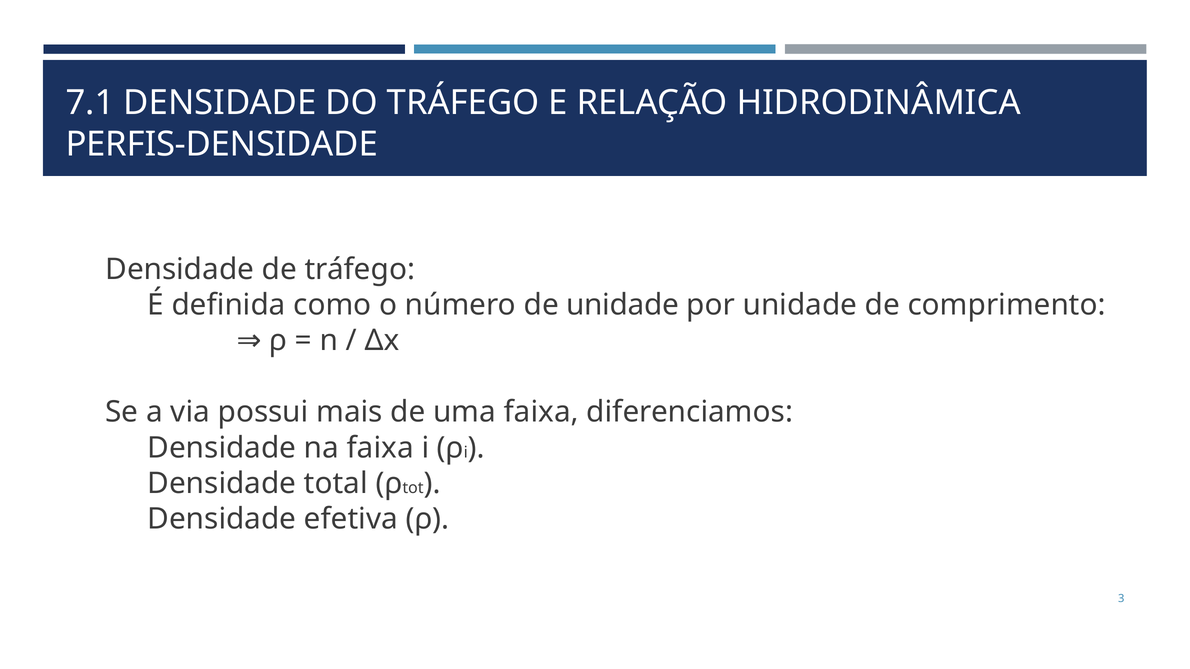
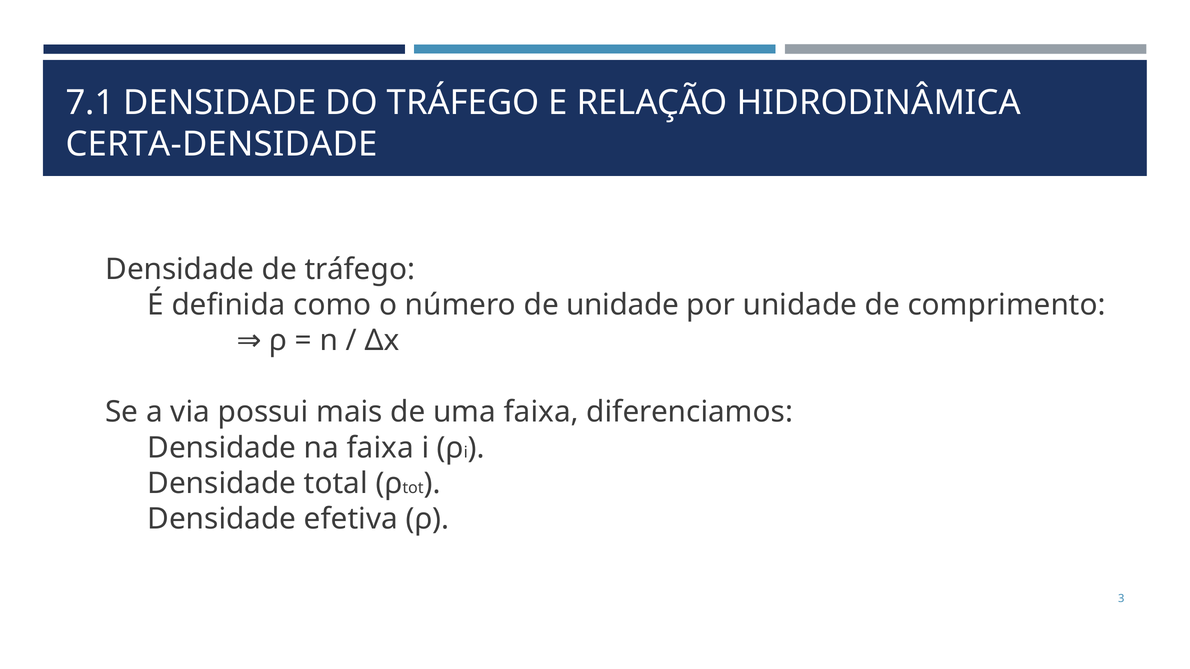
PERFIS-DENSIDADE: PERFIS-DENSIDADE -> CERTA-DENSIDADE (222, 145)
